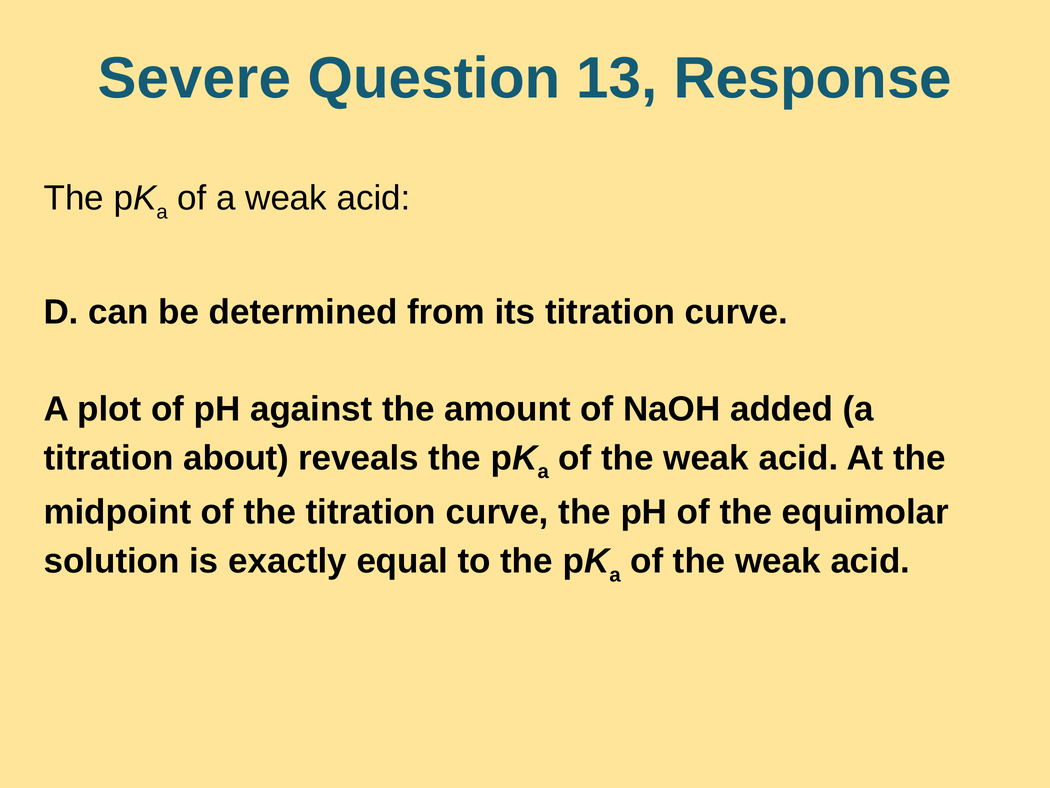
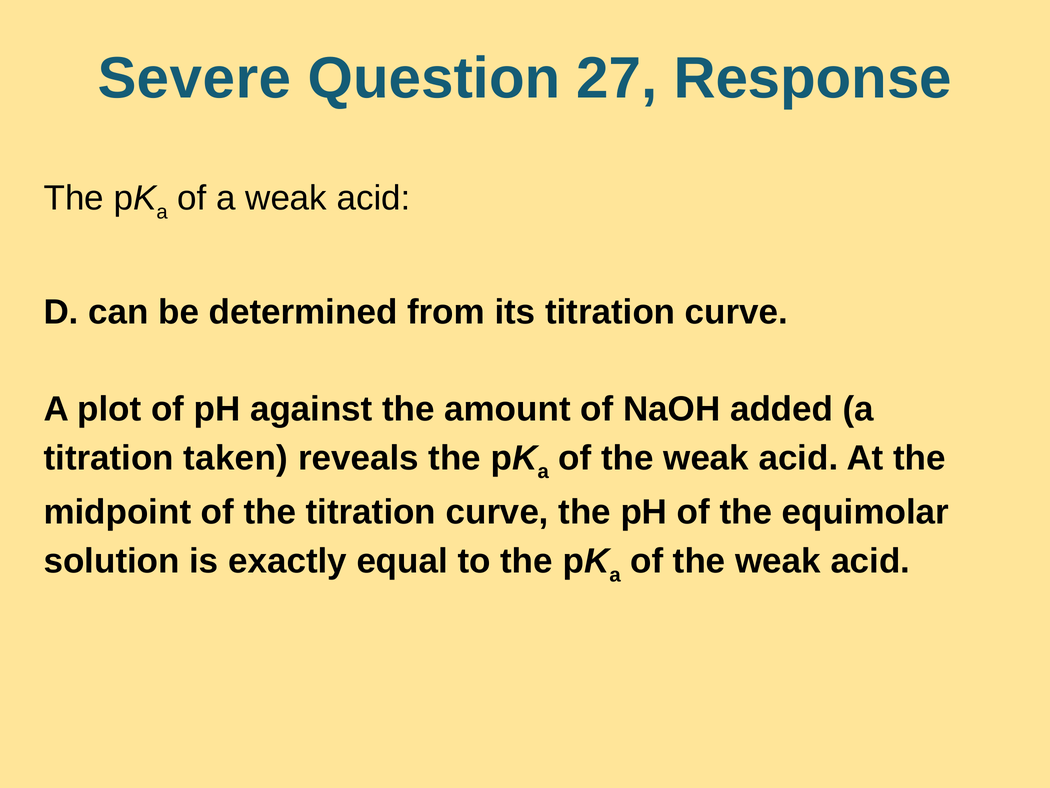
13: 13 -> 27 (617, 78)
about: about -> taken (236, 458)
